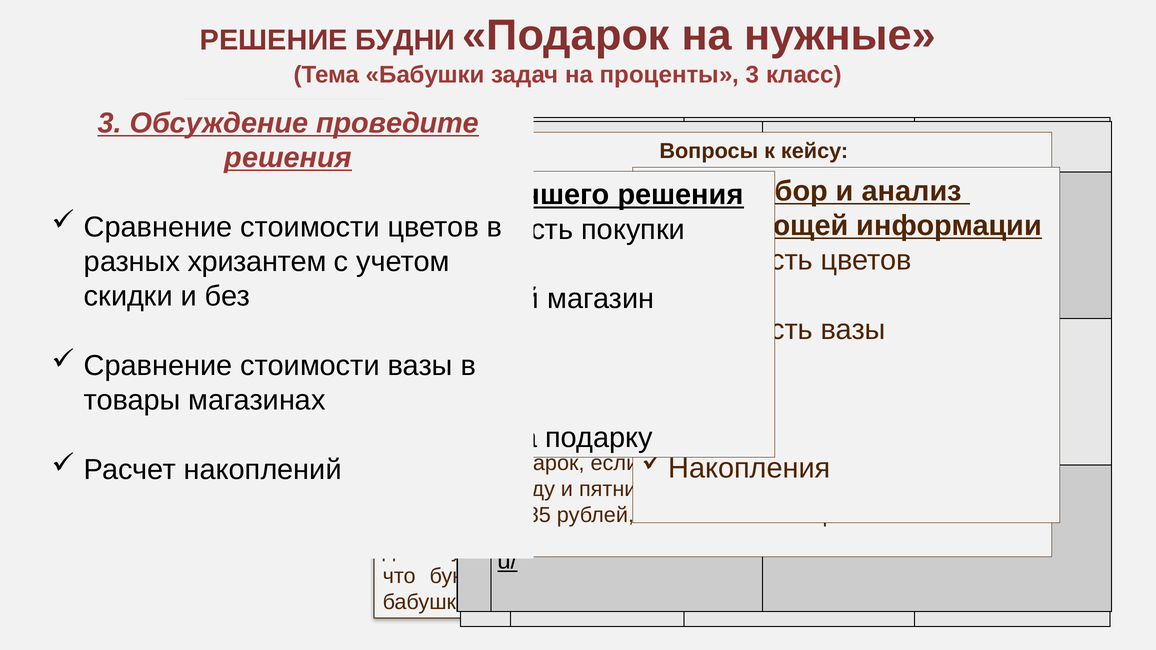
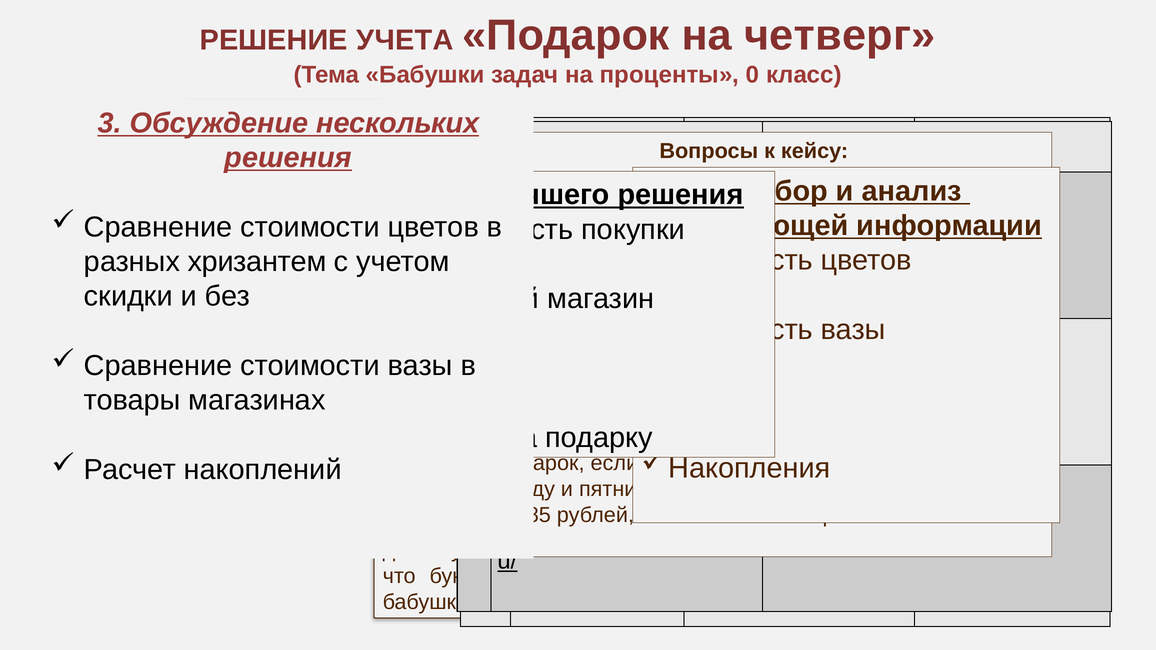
РЕШЕНИЕ БУДНИ: БУДНИ -> УЧЕТА (405, 40)
Подарок на нужные: нужные -> четверг (840, 36)
проценты 3: 3 -> 0 (753, 75)
Обсуждение проведите: проведите -> нескольких (398, 123)
